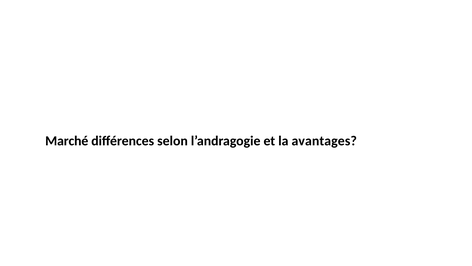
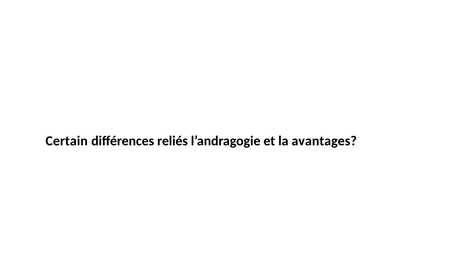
Marché: Marché -> Certain (67, 141)
selon: selon -> reliés (173, 141)
